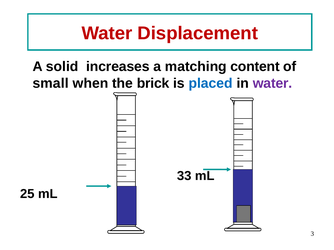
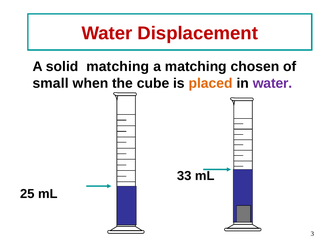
solid increases: increases -> matching (118, 67)
content: content -> chosen (255, 67)
brick: brick -> cube (153, 83)
placed colour: blue -> orange (211, 83)
